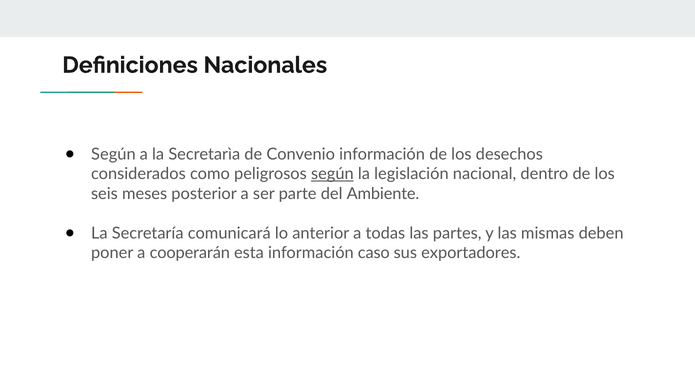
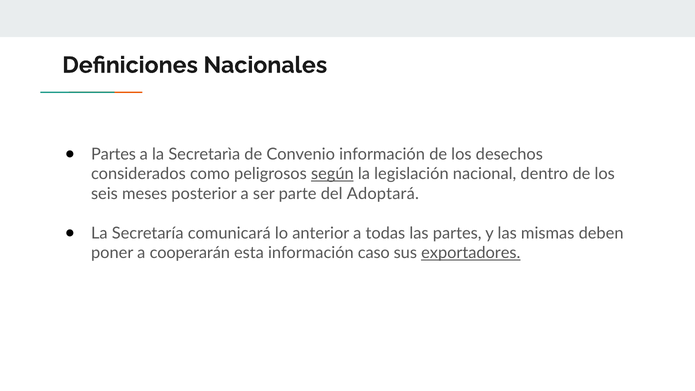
Según: Según -> Partes (113, 154)
Ambiente: Ambiente -> Adoptará (383, 194)
exportadores underline: none -> present (471, 253)
